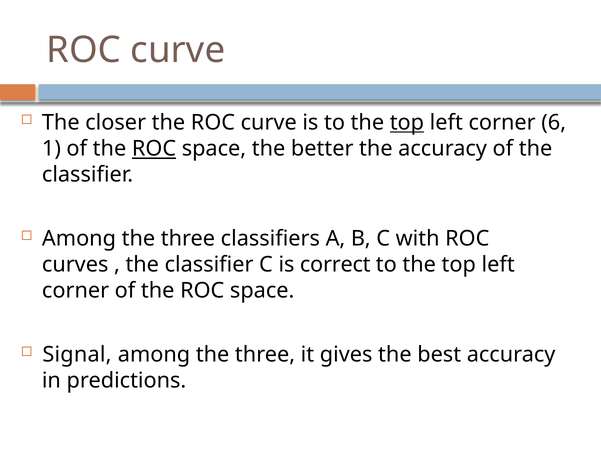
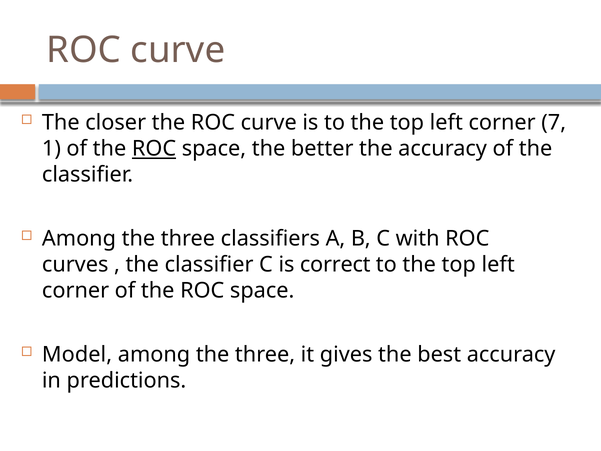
top underline: present -> none (407, 123)
6: 6 -> 7 (554, 123)
Signal: Signal -> Model (77, 354)
